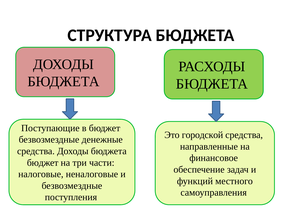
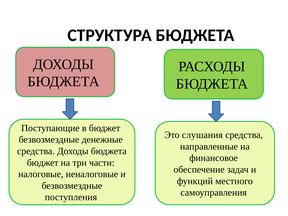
городской: городской -> слушания (202, 135)
